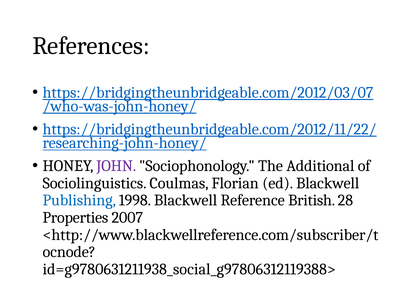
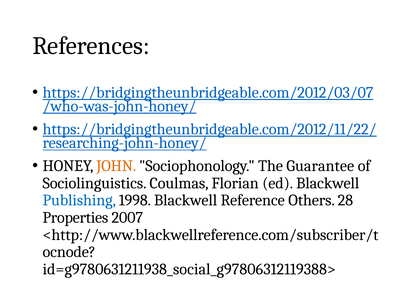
JOHN colour: purple -> orange (116, 166)
Additional: Additional -> Guarantee (320, 166)
British: British -> Others (312, 201)
